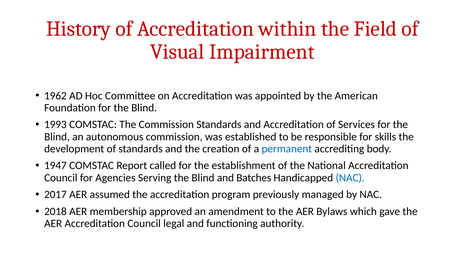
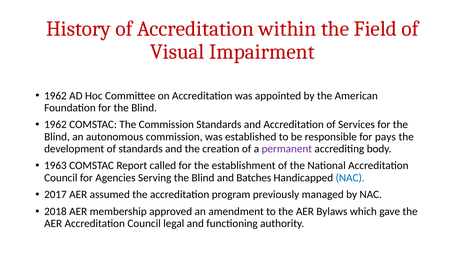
1993: 1993 -> 1962 (55, 124)
skills: skills -> pays (385, 136)
permanent colour: blue -> purple (287, 148)
1947: 1947 -> 1963 (55, 165)
